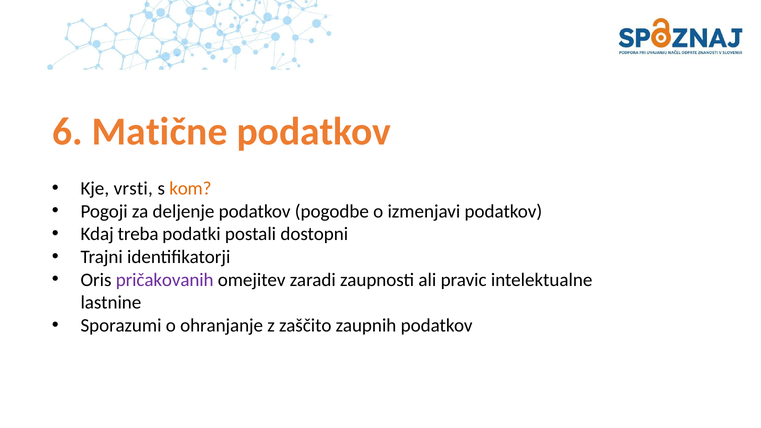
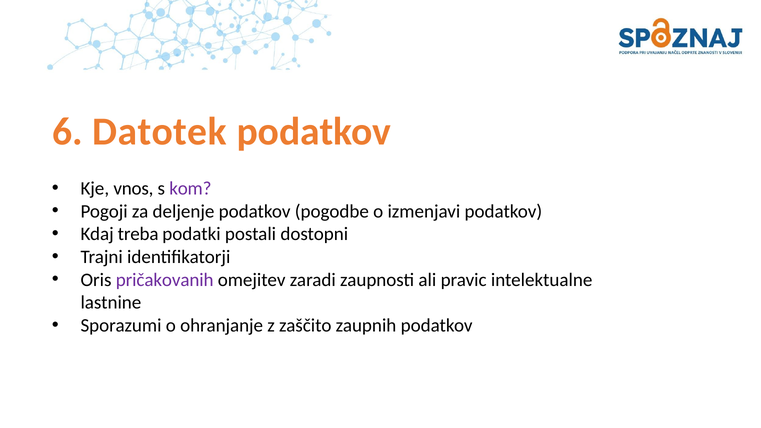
Matične: Matične -> Datotek (159, 132)
vrsti: vrsti -> vnos (133, 188)
kom colour: orange -> purple (190, 188)
